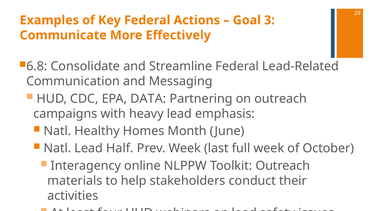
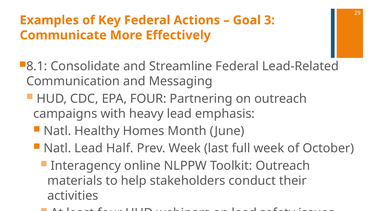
6.8: 6.8 -> 8.1 (37, 66)
EPA DATA: DATA -> FOUR (148, 99)
